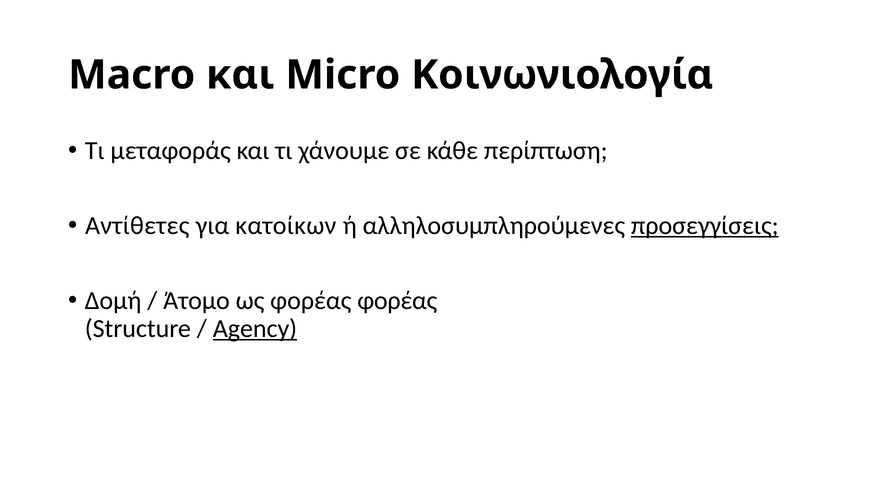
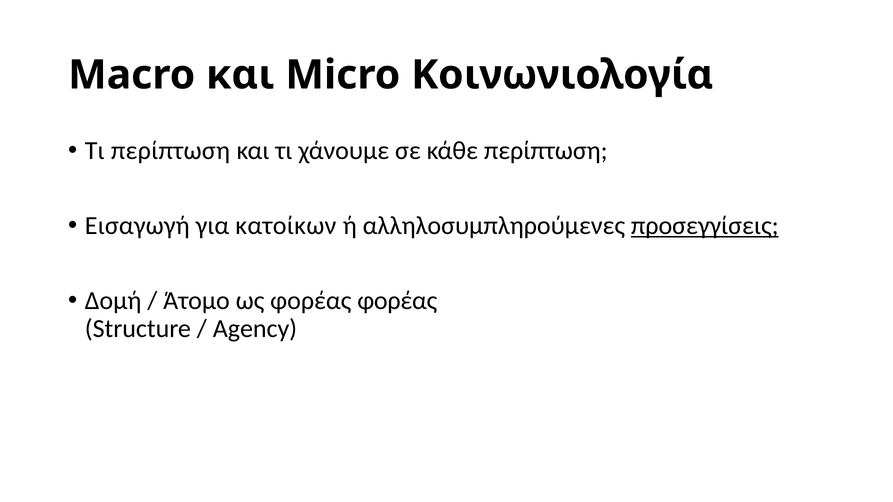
Τι μεταφοράς: μεταφοράς -> περίπτωση (170, 151)
Αντίθετες: Αντίθετες -> Εισαγωγή (137, 226)
Agency underline: present -> none (255, 329)
